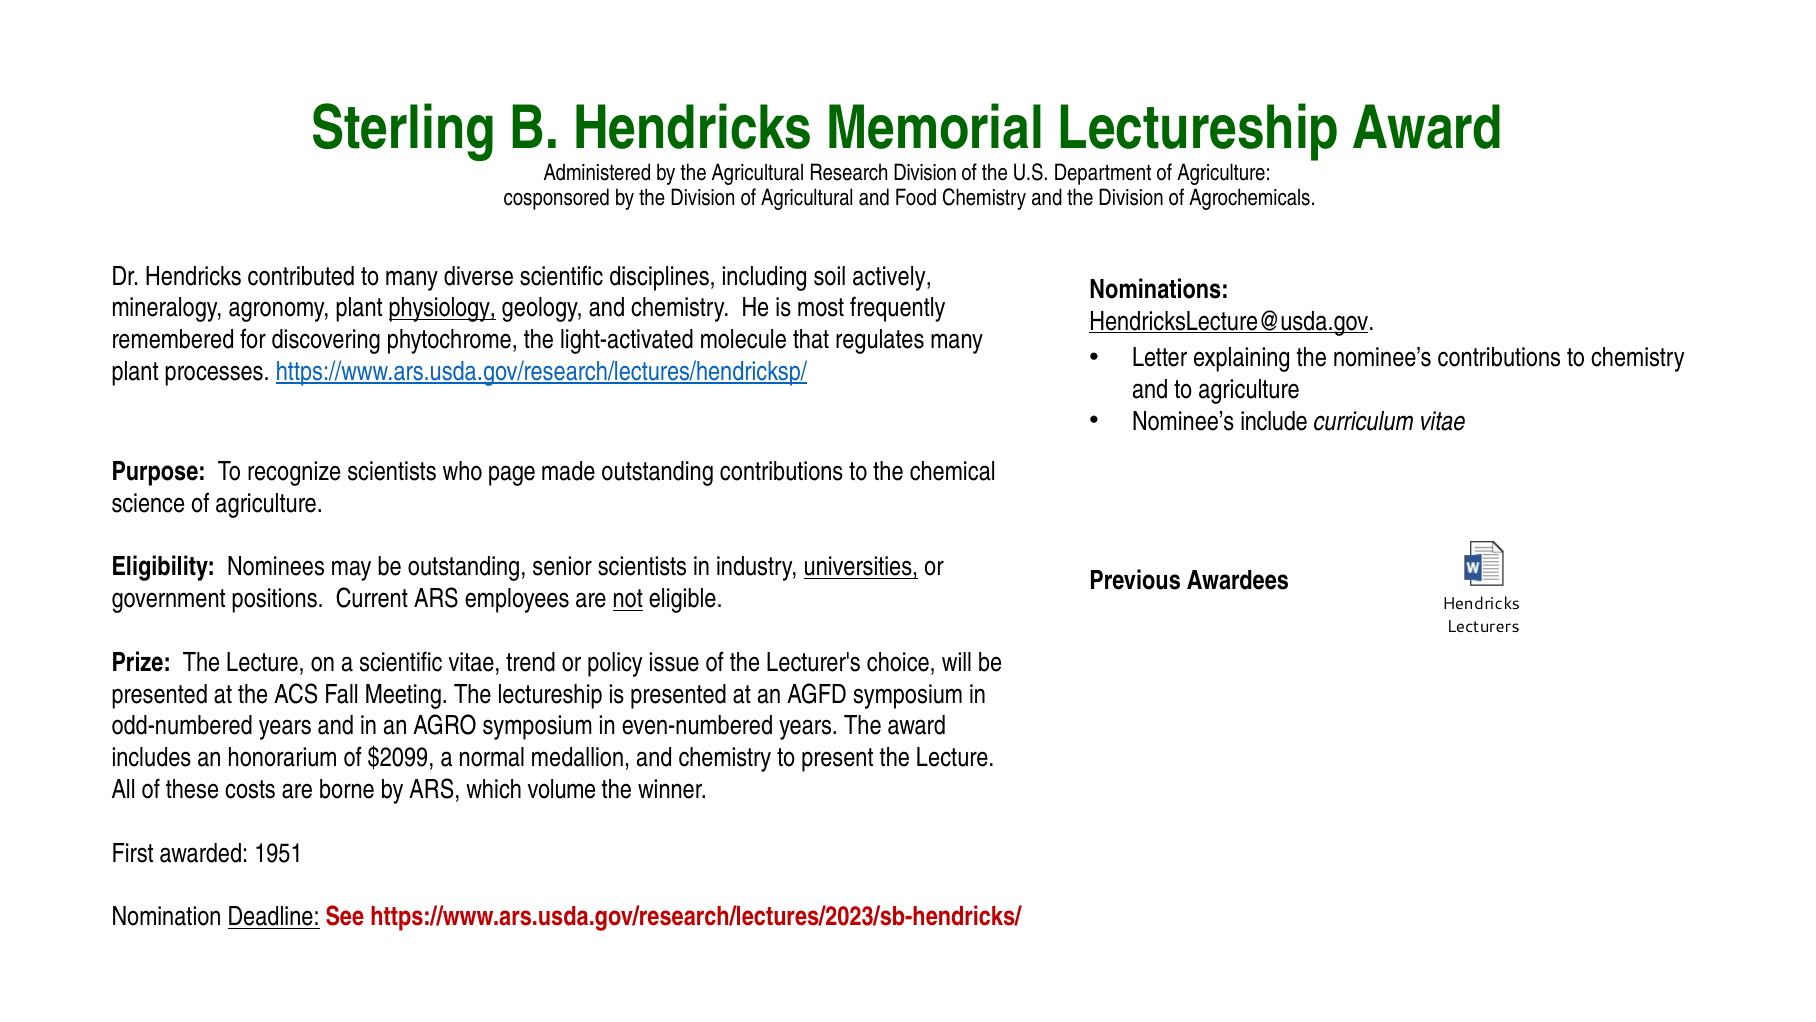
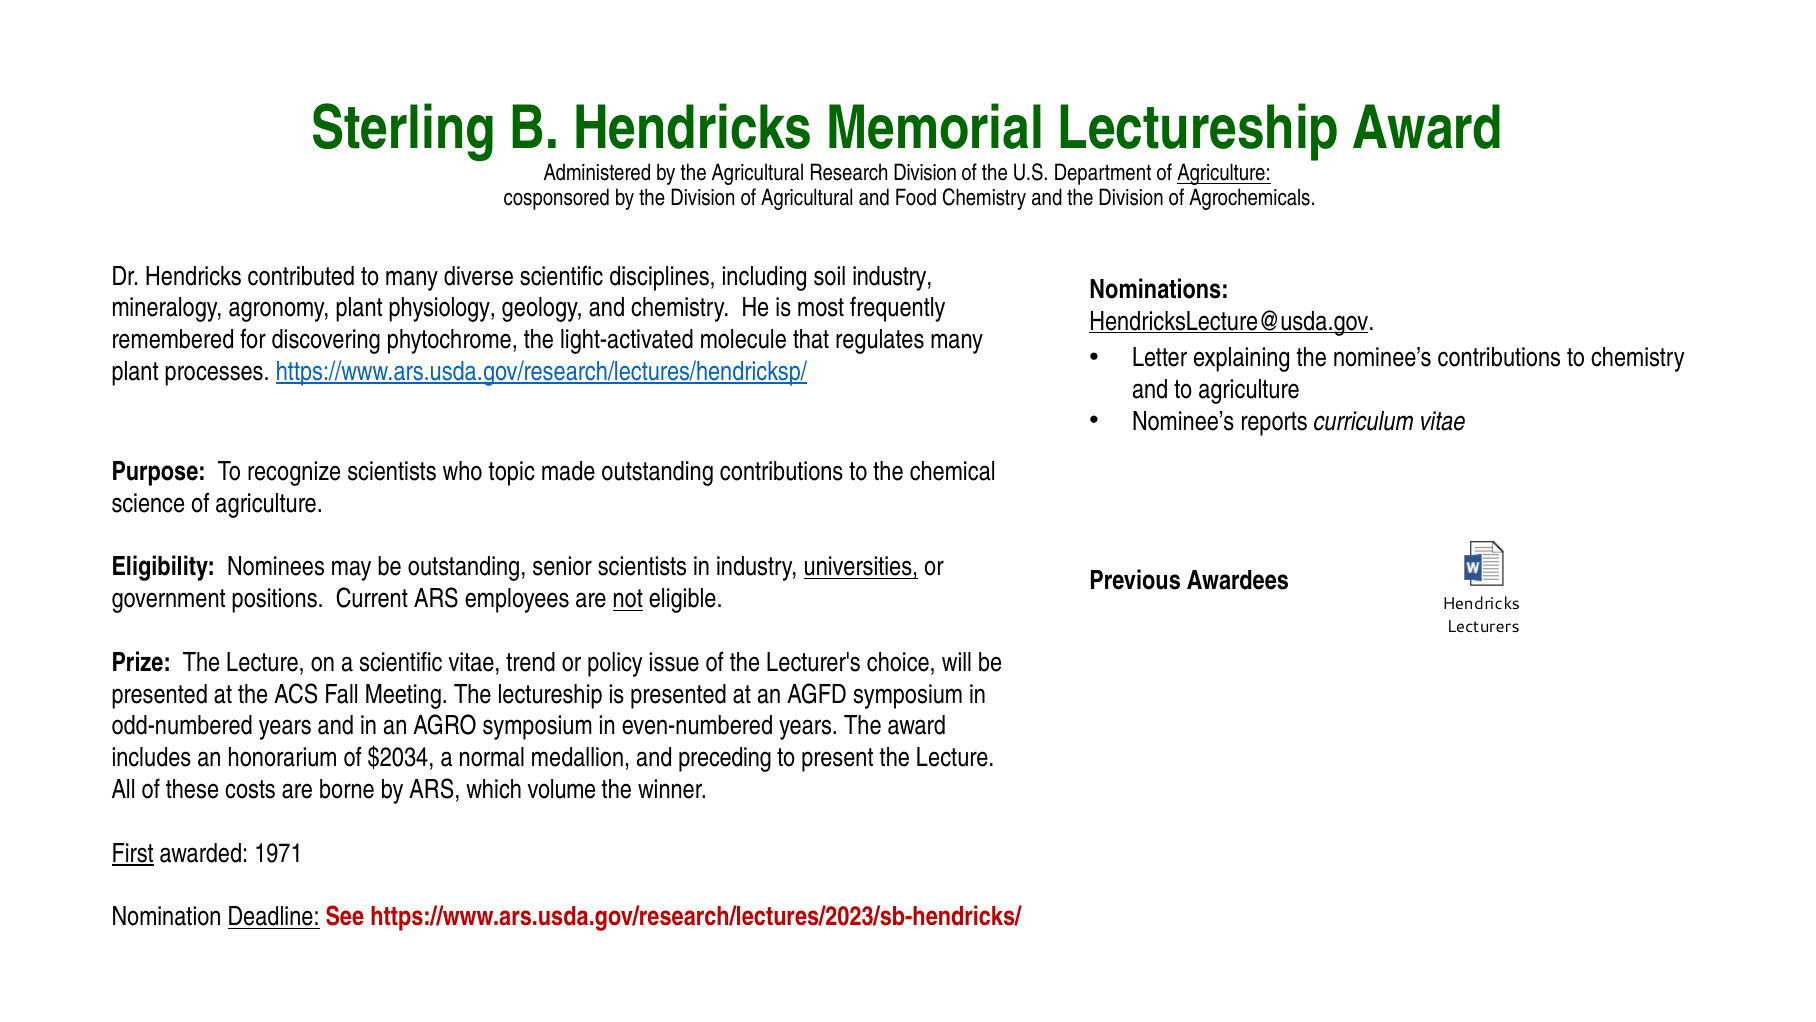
Agriculture underline: none -> present (1224, 173)
soil actively: actively -> industry (892, 276)
physiology underline: present -> none (442, 308)
include: include -> reports (1274, 421)
page: page -> topic (512, 471)
$2099: $2099 -> $2034 (401, 758)
medallion and chemistry: chemistry -> preceding (725, 758)
First underline: none -> present (133, 853)
1951: 1951 -> 1971 (278, 853)
